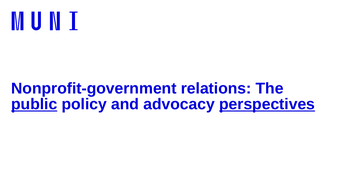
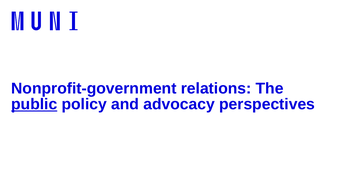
perspectives underline: present -> none (267, 104)
